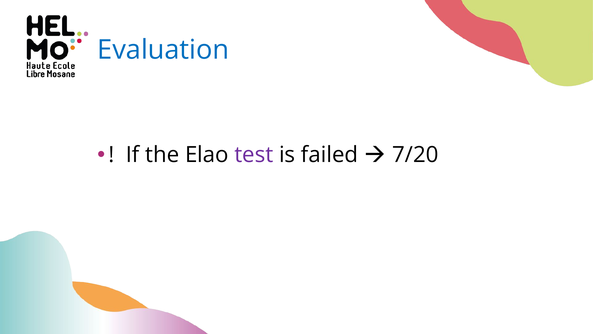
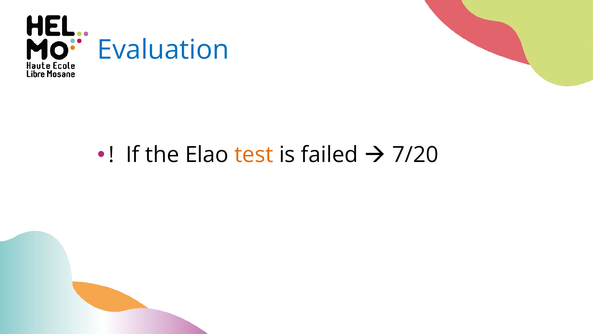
test colour: purple -> orange (254, 155)
